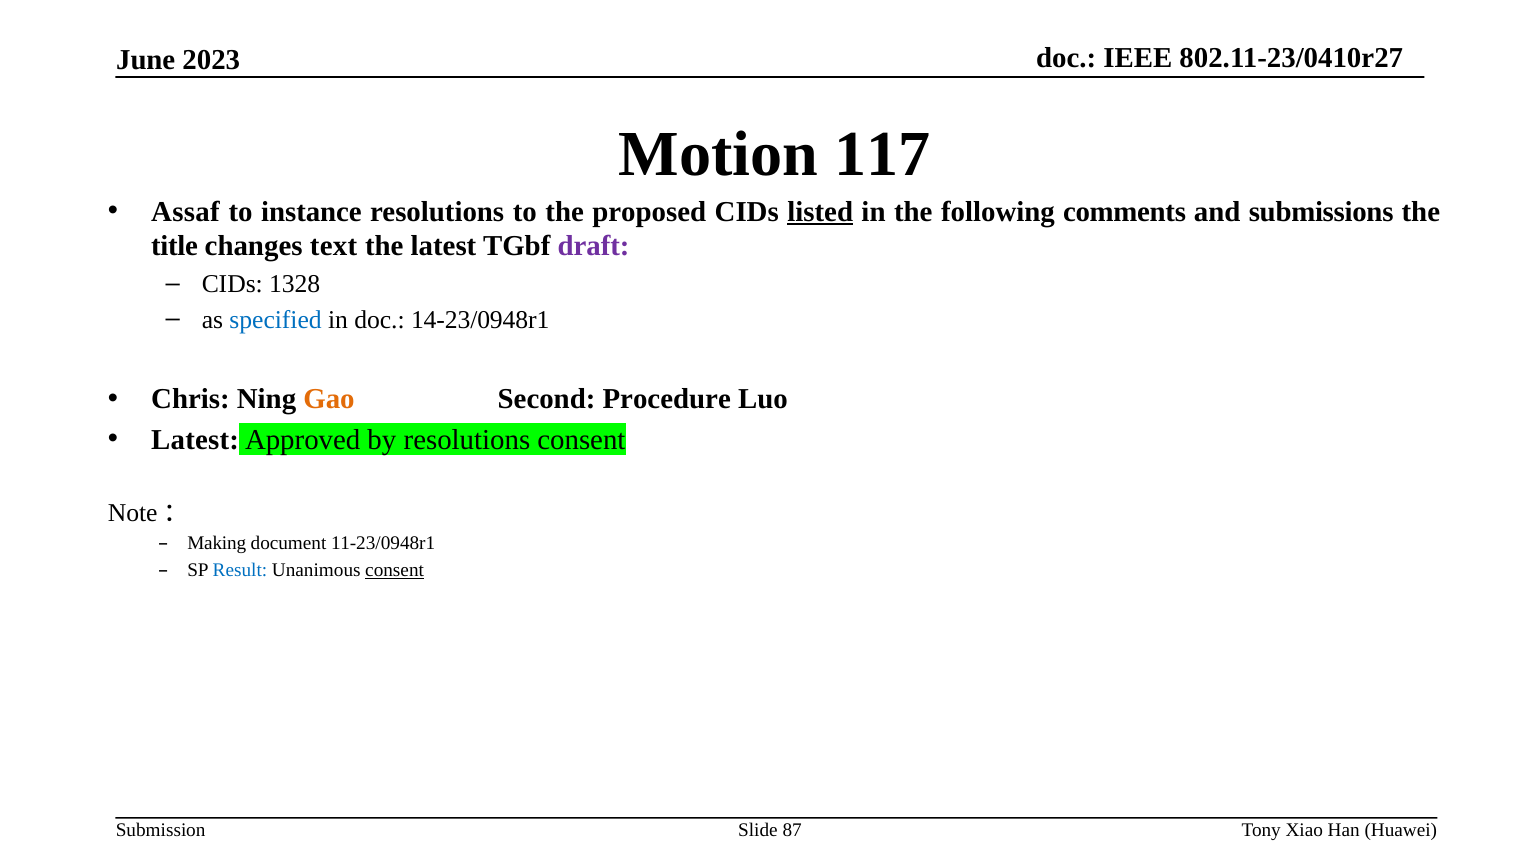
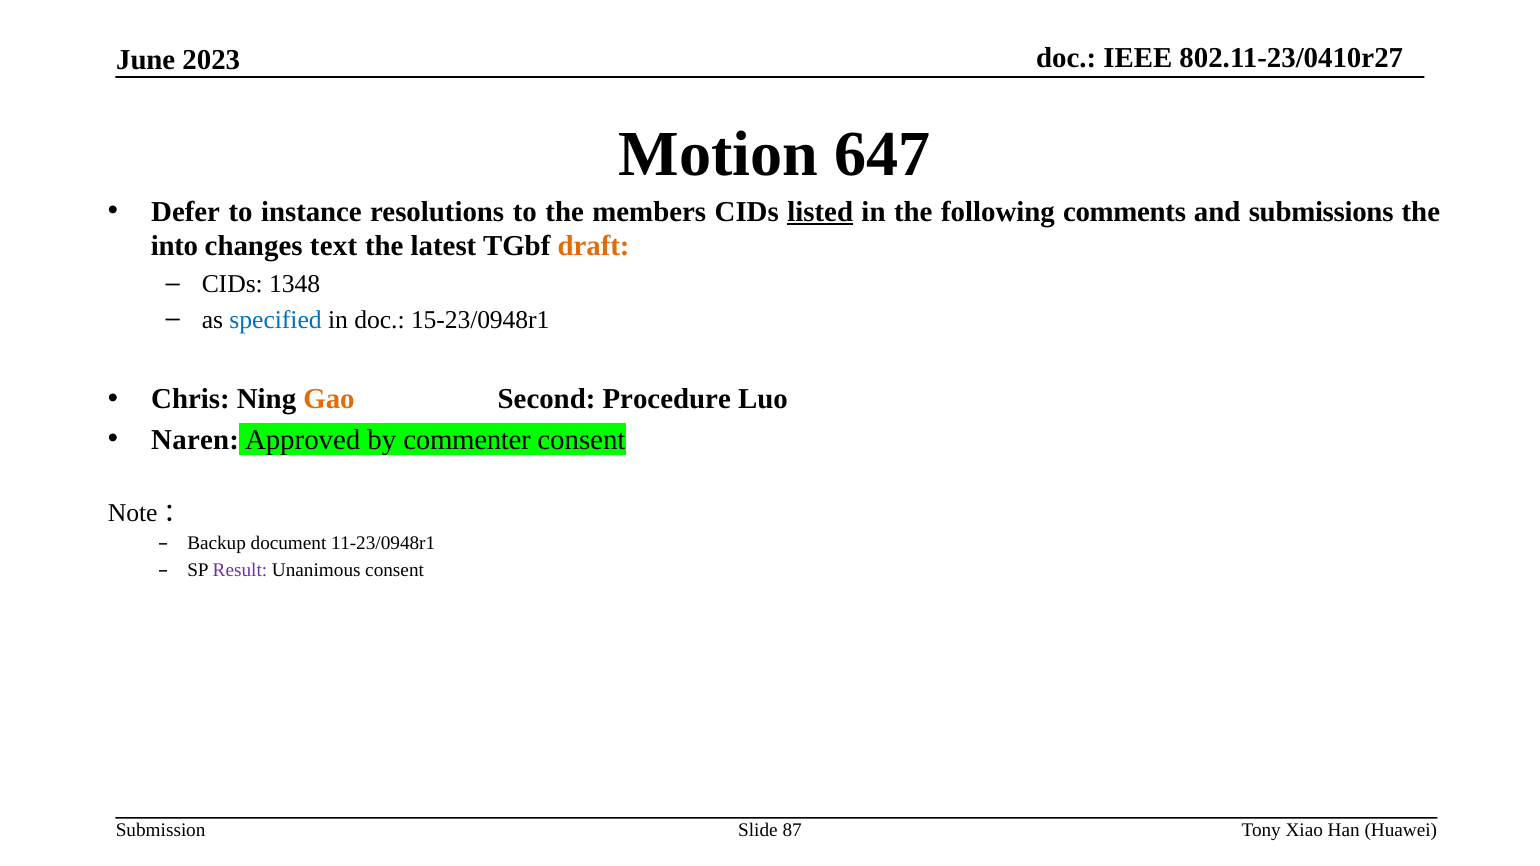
117: 117 -> 647 (882, 155)
Assaf: Assaf -> Defer (186, 212)
proposed: proposed -> members (649, 212)
title: title -> into (175, 247)
draft colour: purple -> orange (594, 247)
1328: 1328 -> 1348 (295, 284)
14-23/0948r1: 14-23/0948r1 -> 15-23/0948r1 (480, 320)
Latest: Latest -> Naren (195, 440)
by resolutions: resolutions -> commenter (467, 440)
Making: Making -> Backup (217, 544)
Result colour: blue -> purple (240, 571)
consent underline: present -> none (395, 571)
